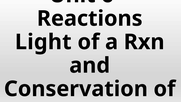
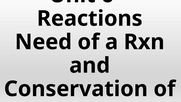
Light: Light -> Need (43, 42)
